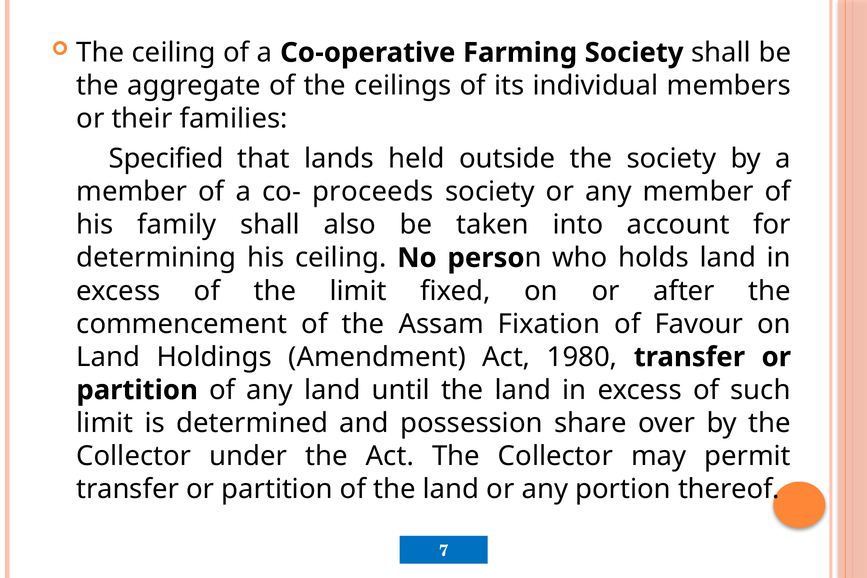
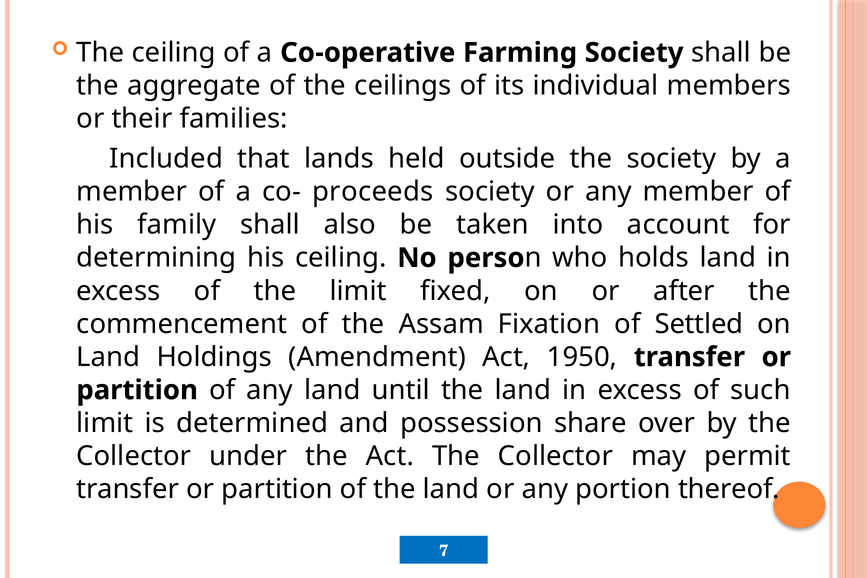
Specified: Specified -> Included (166, 159)
Favour: Favour -> Settled (699, 324)
1980: 1980 -> 1950 (582, 357)
